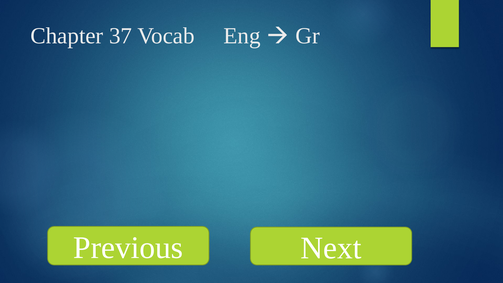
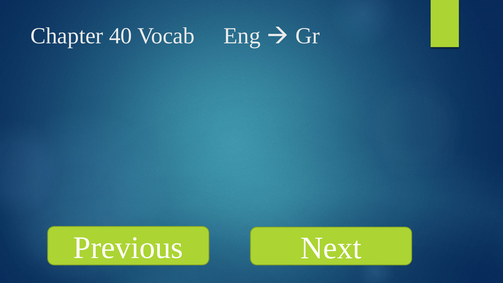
37: 37 -> 40 (121, 36)
